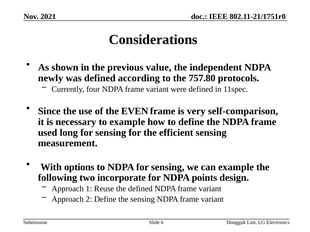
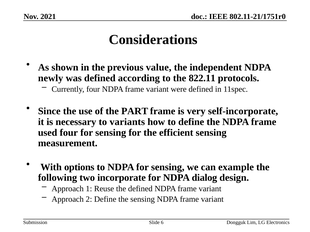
757.80: 757.80 -> 822.11 (202, 78)
EVEN: EVEN -> PART (135, 111)
self-comparison: self-comparison -> self-incorporate (243, 111)
to example: example -> variants (127, 122)
used long: long -> four (69, 133)
points: points -> dialog (204, 178)
